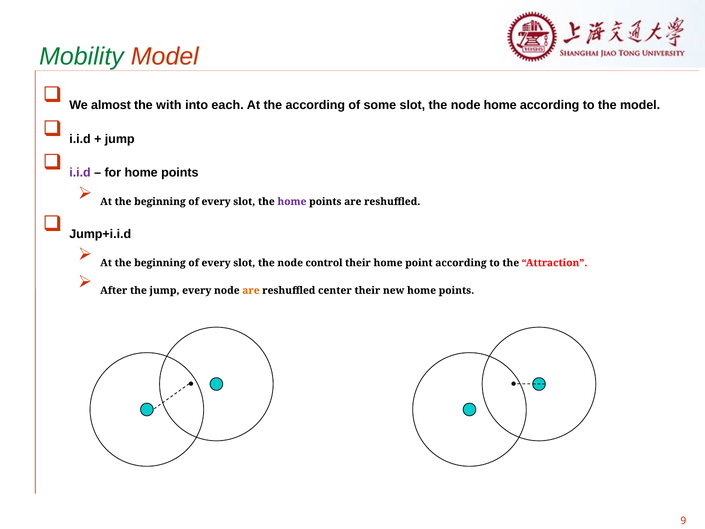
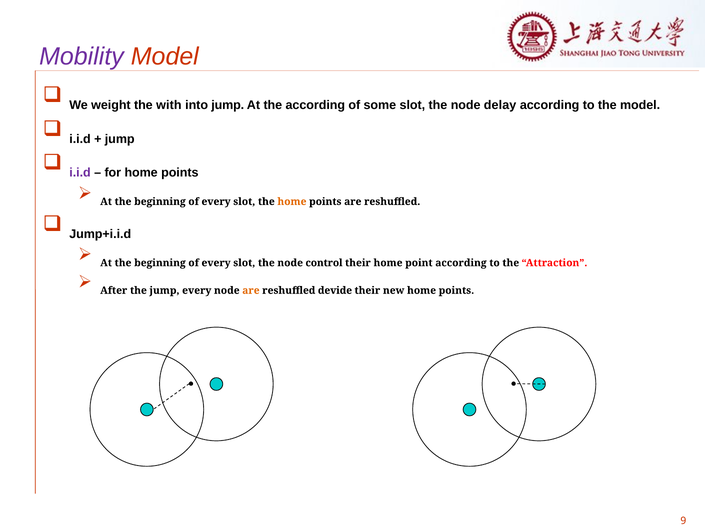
Mobility colour: green -> purple (81, 57)
almost: almost -> weight (111, 105)
into each: each -> jump (228, 105)
node home: home -> delay (500, 105)
home colour: purple -> orange (292, 202)
center: center -> devide (335, 290)
